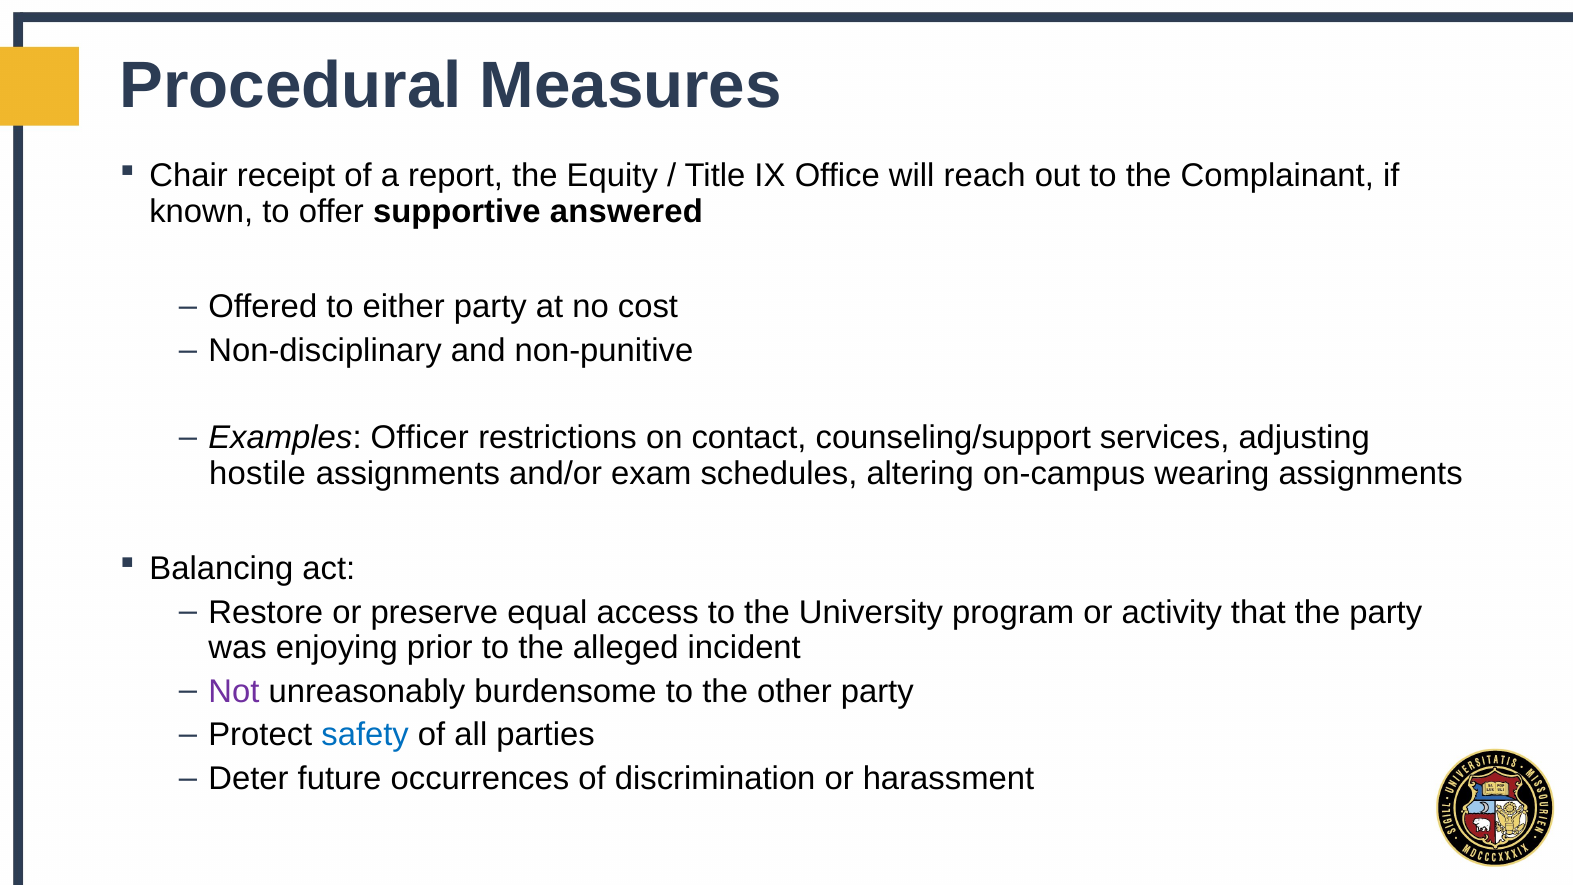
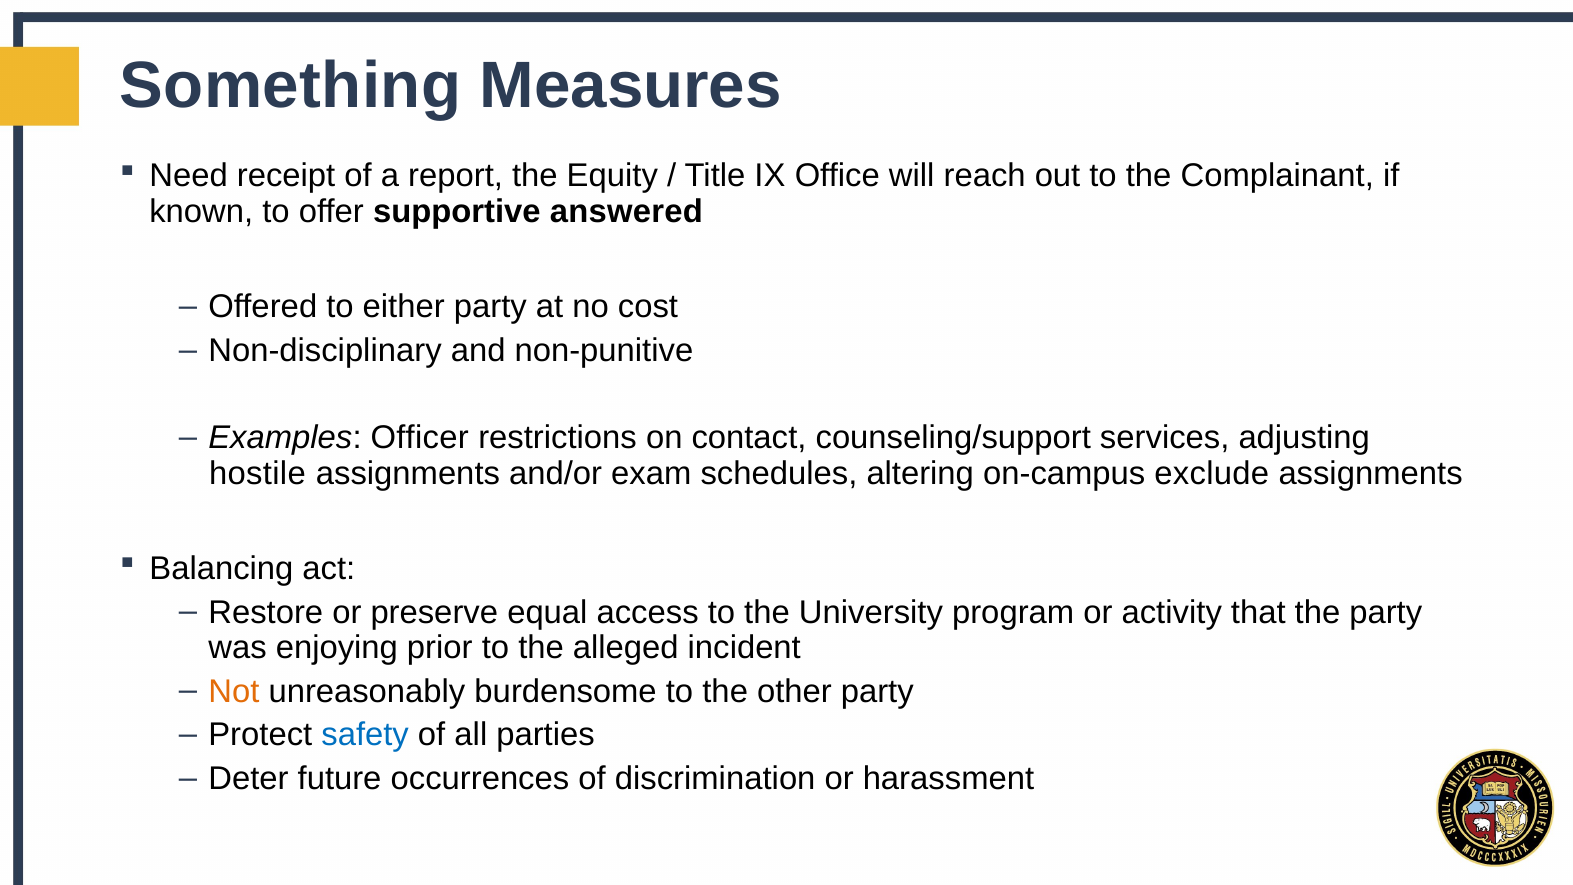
Procedural: Procedural -> Something (291, 86)
Chair: Chair -> Need (189, 176)
wearing: wearing -> exclude (1212, 473)
Not colour: purple -> orange (234, 691)
